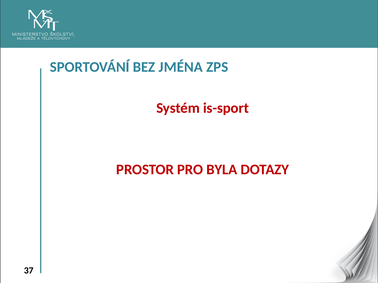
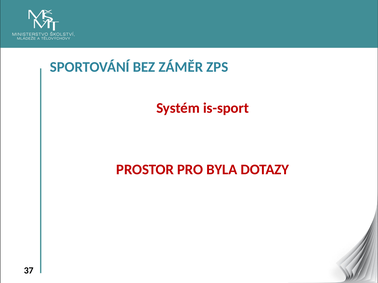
JMÉNA: JMÉNA -> ZÁMĚR (181, 67)
